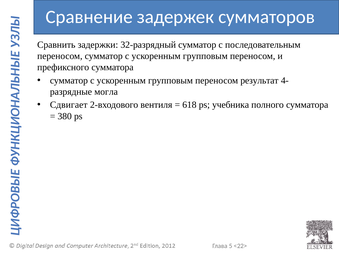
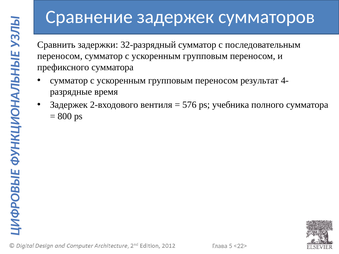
могла: могла -> время (106, 92)
Сдвигает: Сдвигает -> Задержек (69, 105)
618: 618 -> 576 (189, 105)
380: 380 -> 800 (65, 116)
